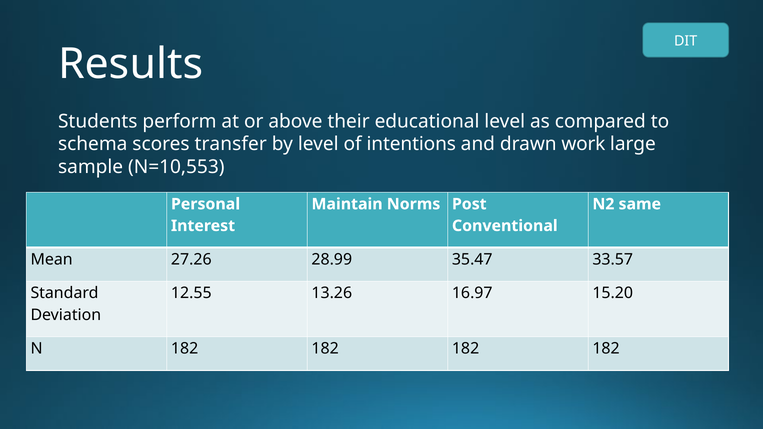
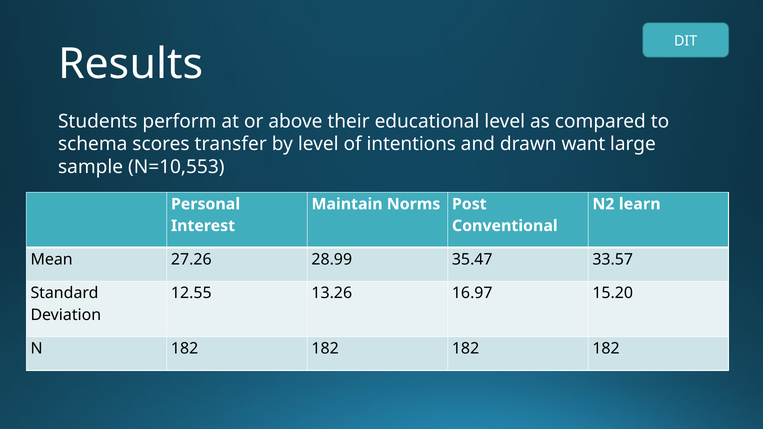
work: work -> want (583, 144)
same: same -> learn (640, 204)
